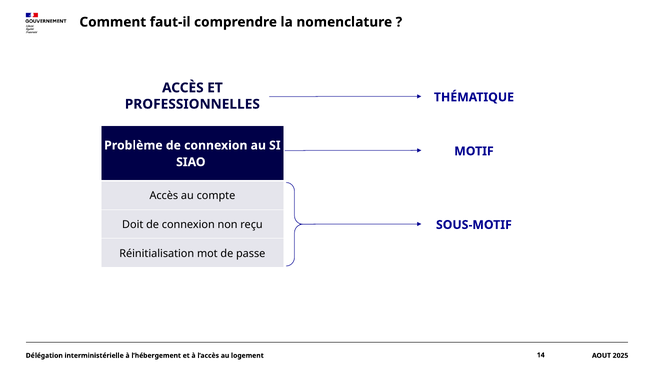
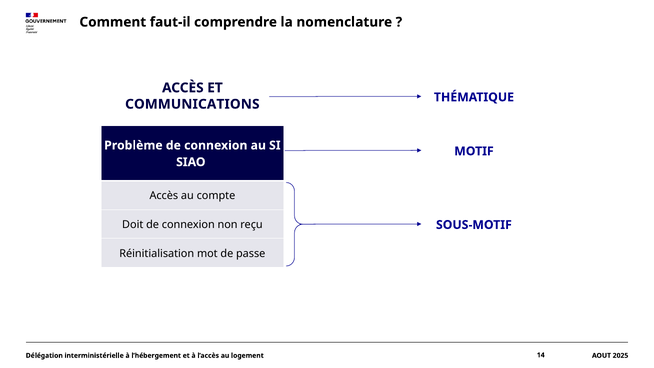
PROFESSIONNELLES: PROFESSIONNELLES -> COMMUNICATIONS (192, 104)
